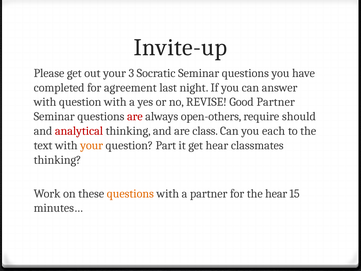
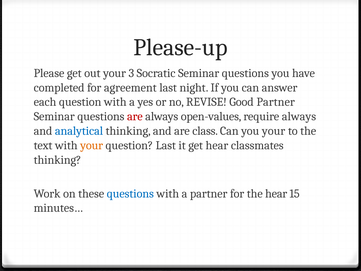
Invite-up: Invite-up -> Please-up (181, 47)
with: with -> each (45, 102)
open-others: open-others -> open-values (211, 116)
require should: should -> always (299, 116)
analytical colour: red -> blue (79, 131)
you each: each -> your (274, 131)
question Part: Part -> Last (166, 145)
questions colour: orange -> blue (130, 193)
